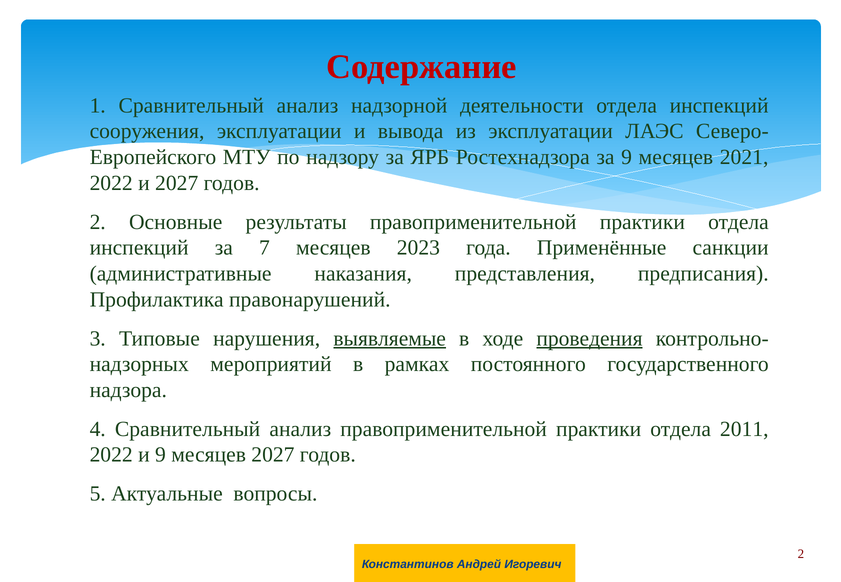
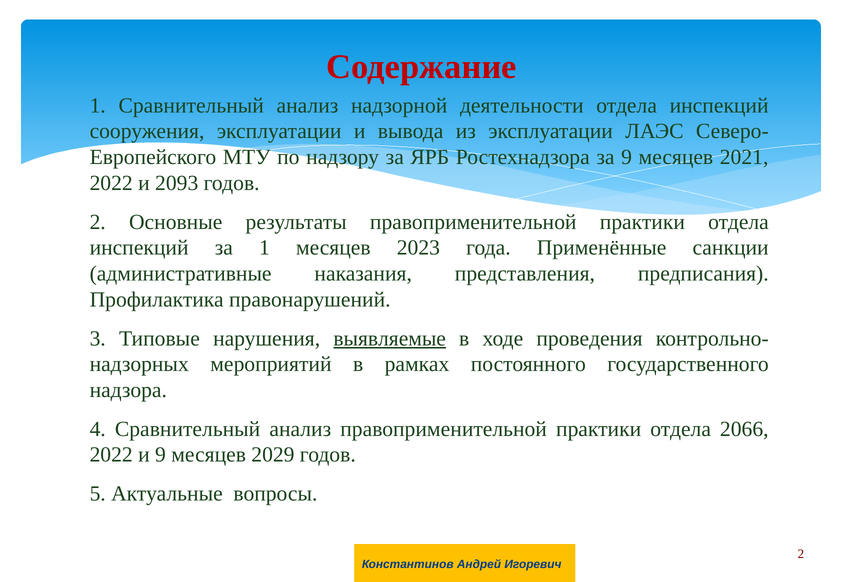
и 2027: 2027 -> 2093 (177, 183)
за 7: 7 -> 1 (264, 248)
проведения underline: present -> none (589, 339)
2011: 2011 -> 2066 (744, 429)
месяцев 2027: 2027 -> 2029 (273, 455)
